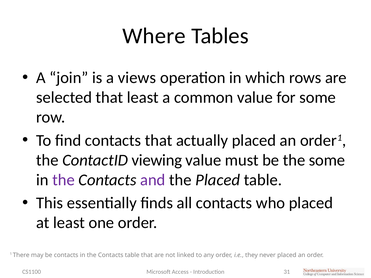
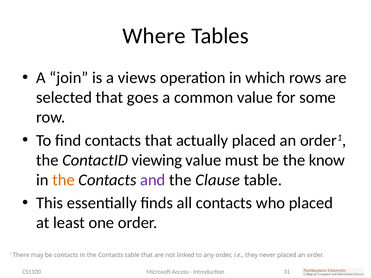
that least: least -> goes (143, 98)
the some: some -> know (327, 160)
the colour: purple -> orange (64, 180)
the Placed: Placed -> Clause (218, 180)
